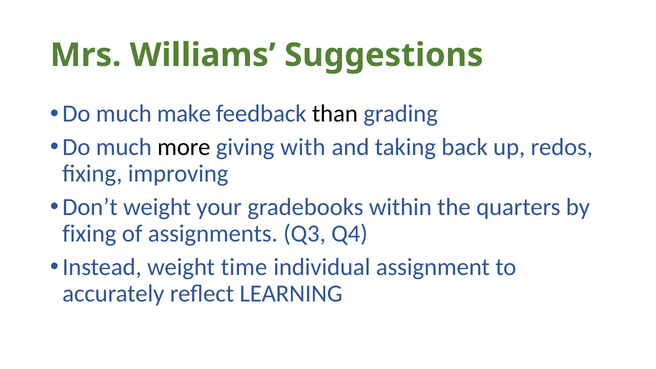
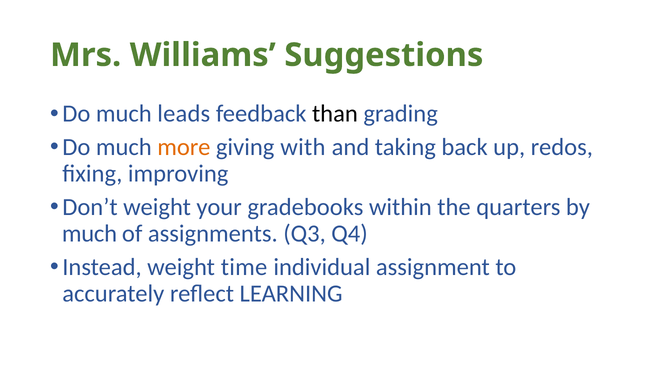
make: make -> leads (184, 114)
more colour: black -> orange (184, 147)
fixing: fixing -> much (89, 234)
